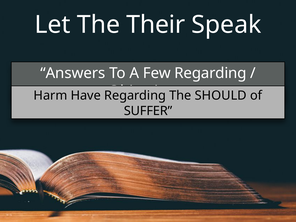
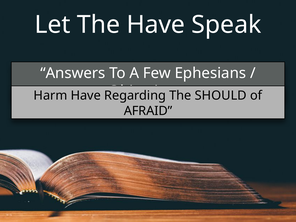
The Their: Their -> Have (156, 25)
Few Regarding: Regarding -> Ephesians (210, 73)
SUFFER: SUFFER -> AFRAID (148, 111)
